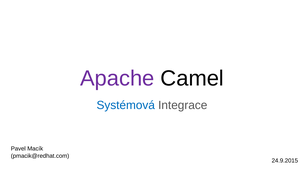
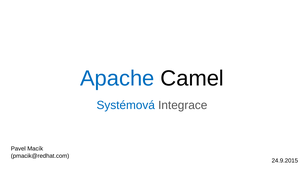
Apache colour: purple -> blue (117, 78)
